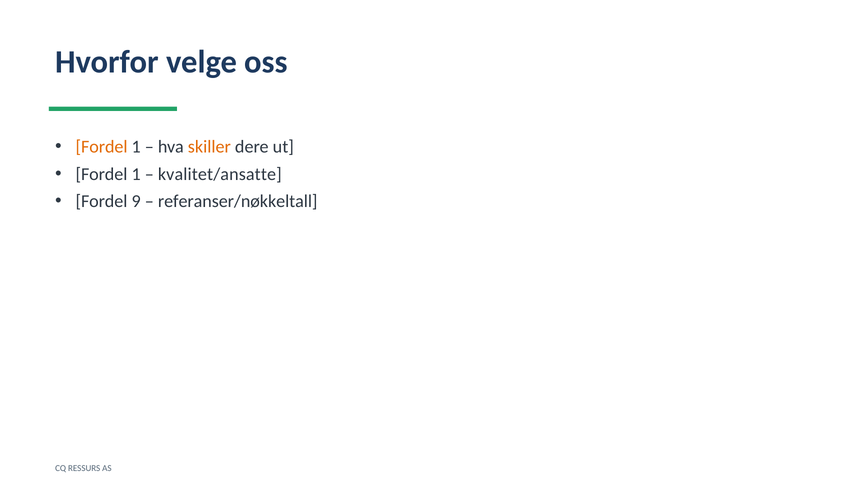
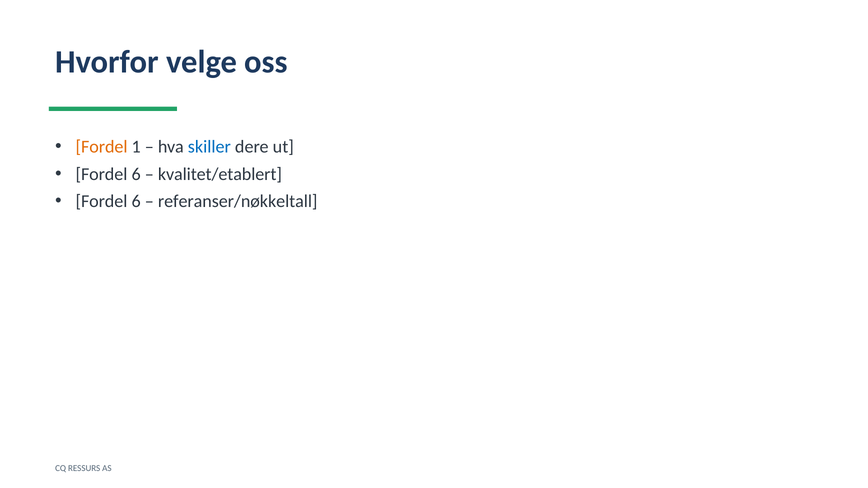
skiller colour: orange -> blue (209, 147)
1: 1 -> 6 (136, 174)
kvalitet/ansatte: kvalitet/ansatte -> kvalitet/etablert (220, 174)
9: 9 -> 6 (136, 201)
